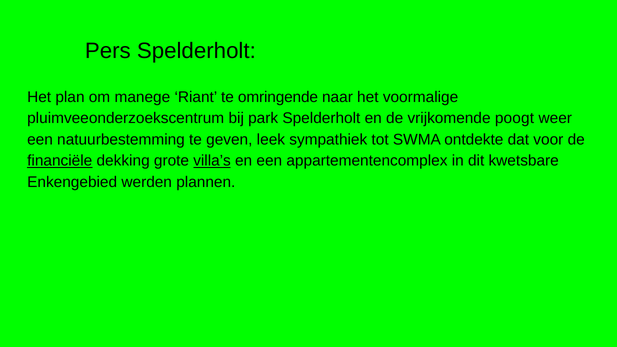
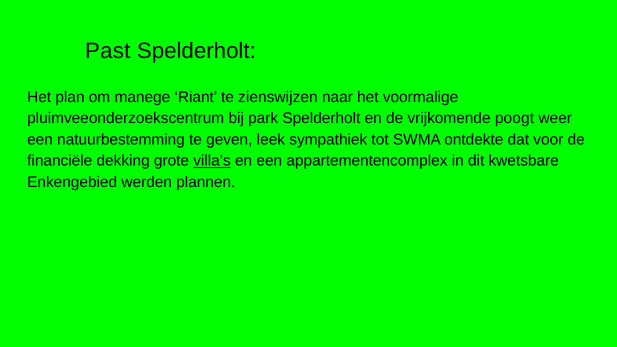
Pers: Pers -> Past (108, 51)
omringende: omringende -> zienswijzen (278, 97)
financiële underline: present -> none (60, 161)
